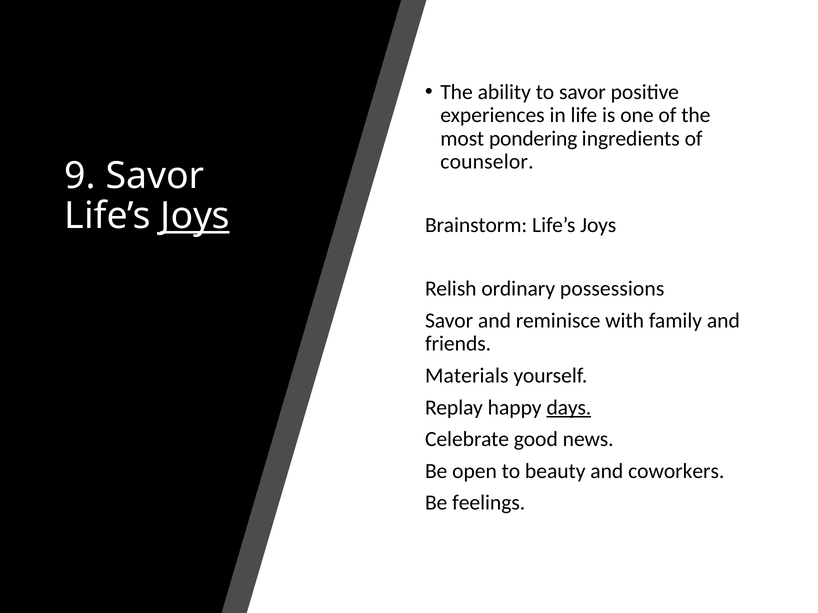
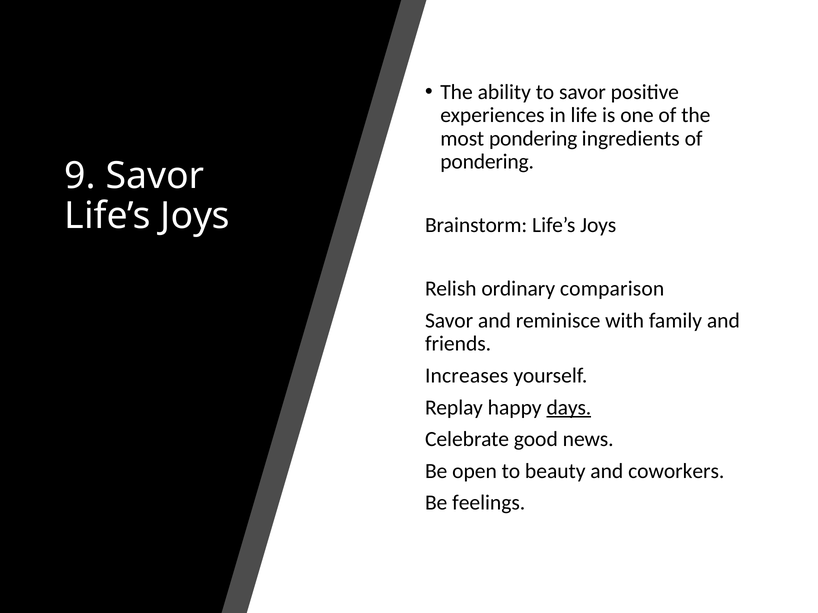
counselor: counselor -> pondering (487, 162)
Joys underline: present -> none (195, 216)
possessions: possessions -> comparison (612, 289)
Materials: Materials -> Increases (467, 376)
